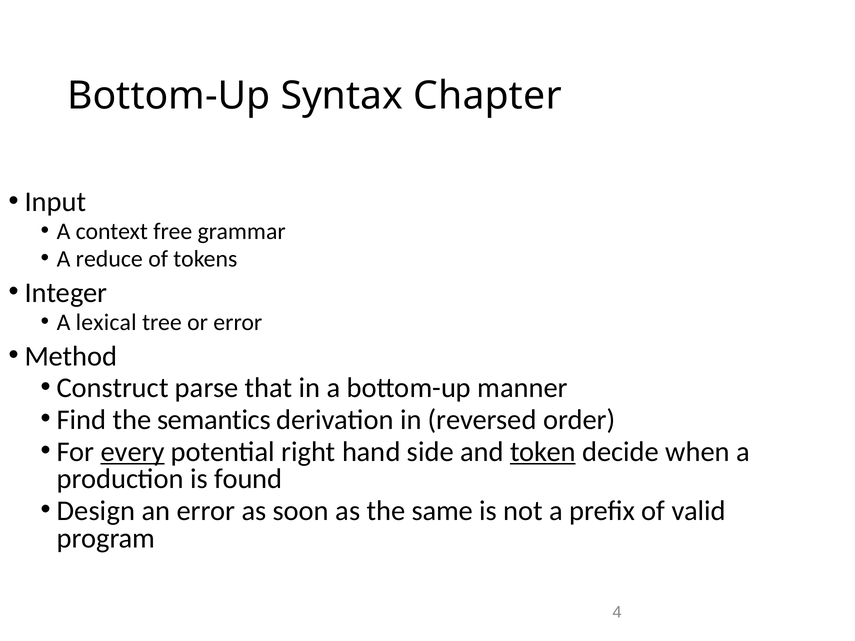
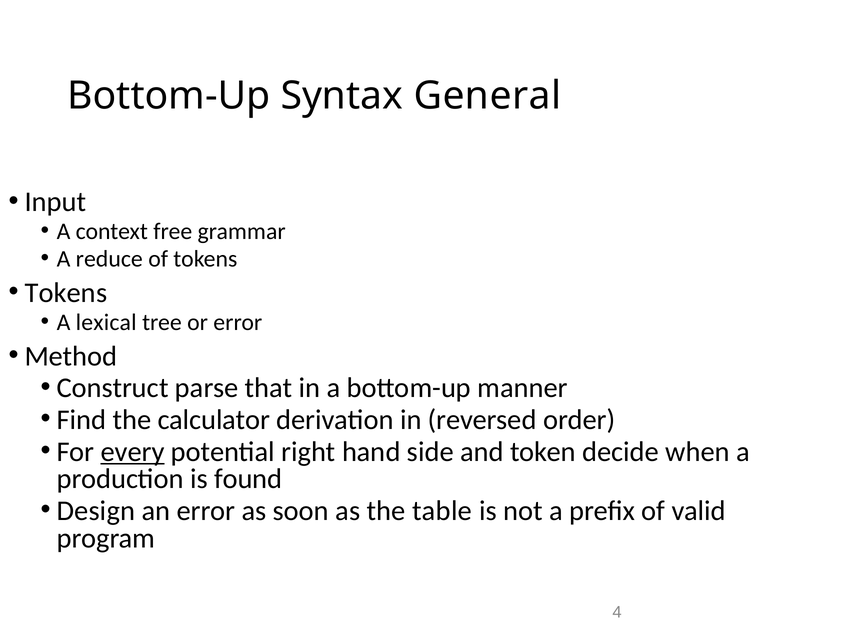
Chapter: Chapter -> General (487, 96)
Integer: Integer -> Tokens (66, 293)
semantics: semantics -> calculator (214, 420)
token underline: present -> none (543, 452)
same: same -> table (442, 511)
